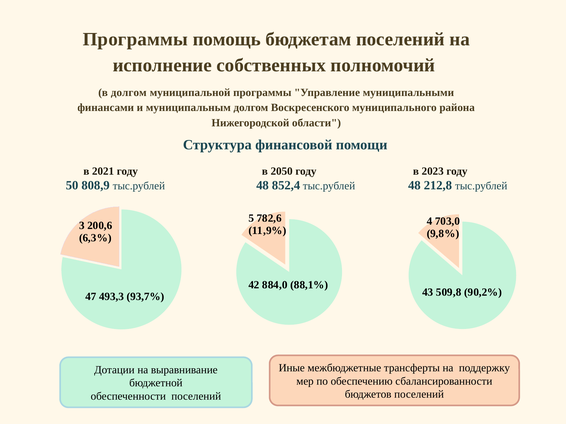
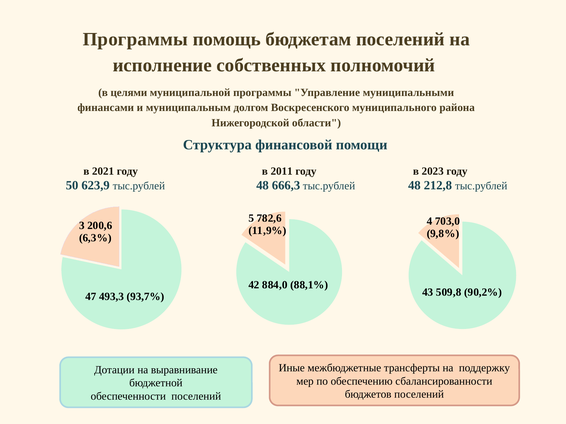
в долгом: долгом -> целями (129, 93)
2050: 2050 -> 2011 (282, 171)
808,9: 808,9 -> 623,9 (96, 186)
852,4: 852,4 -> 666,3 (286, 186)
